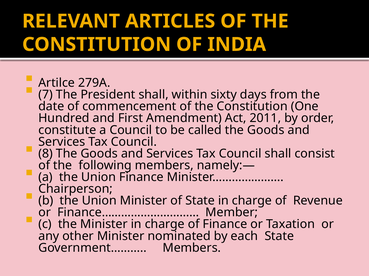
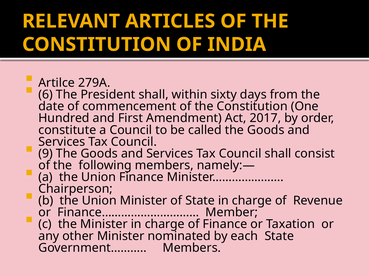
7: 7 -> 6 (46, 95)
2011: 2011 -> 2017 (265, 119)
8: 8 -> 9 (46, 154)
